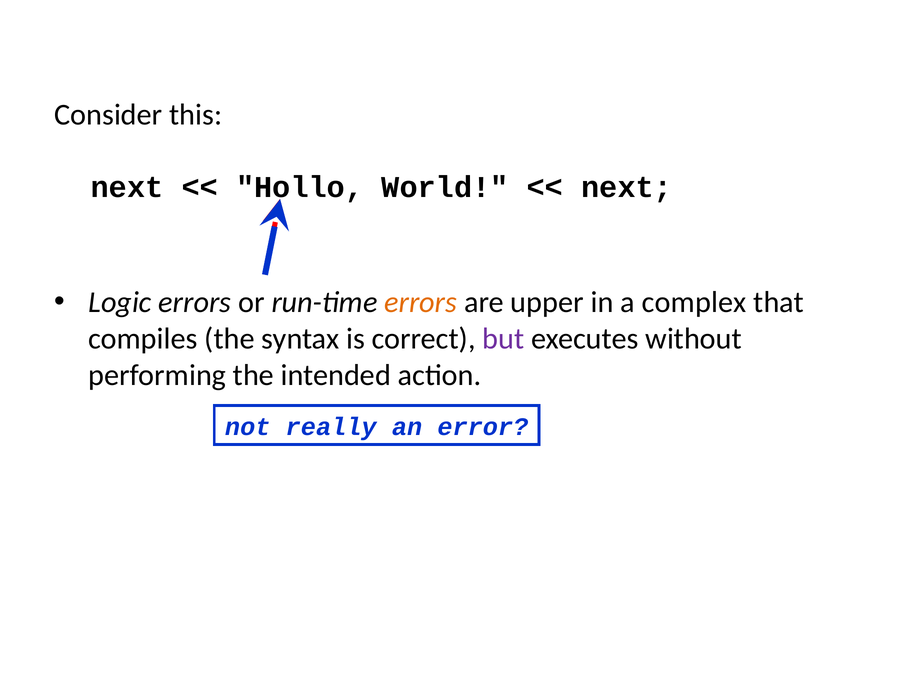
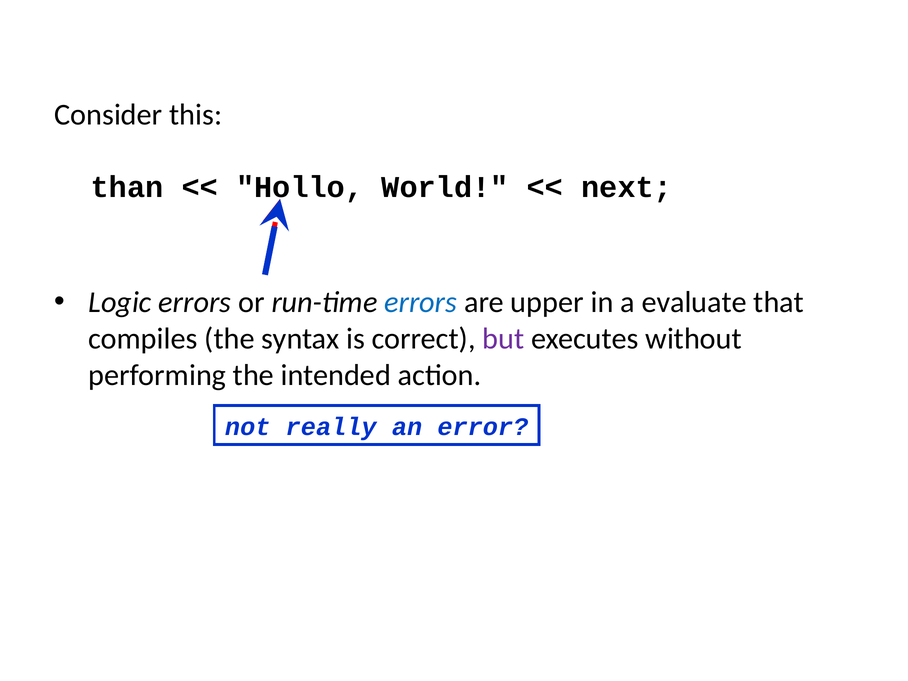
next: next -> than (127, 187)
errors colour: orange -> blue (421, 302)
complex: complex -> evaluate (694, 302)
